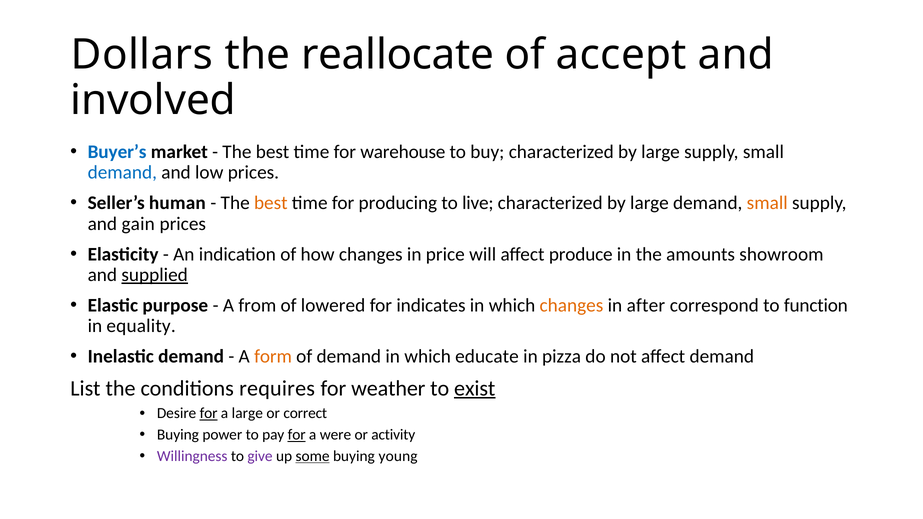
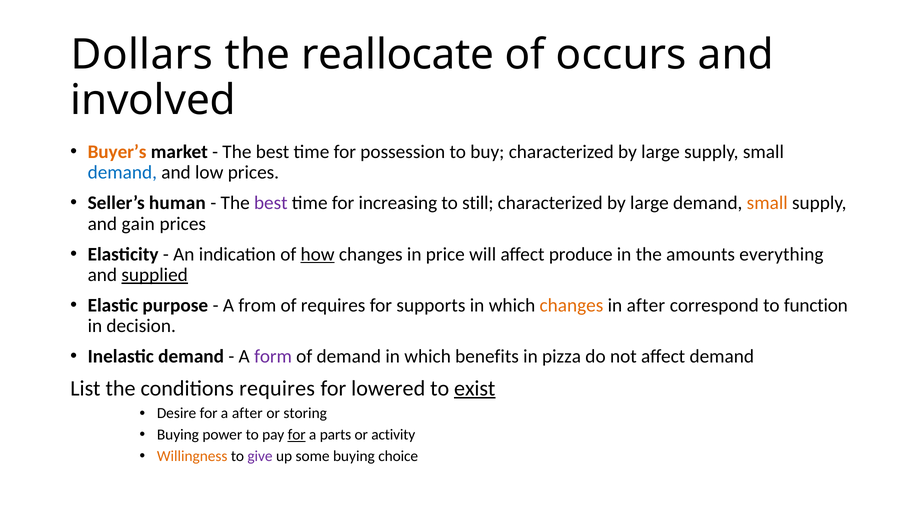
accept: accept -> occurs (621, 55)
Buyer’s colour: blue -> orange (117, 152)
warehouse: warehouse -> possession (403, 152)
best colour: orange -> purple (271, 203)
producing: producing -> increasing (398, 203)
live: live -> still (478, 203)
how underline: none -> present (318, 254)
showroom: showroom -> everything (781, 254)
of lowered: lowered -> requires (333, 305)
indicates: indicates -> supports (431, 305)
equality: equality -> decision (141, 326)
form colour: orange -> purple (273, 357)
educate: educate -> benefits (487, 357)
weather: weather -> lowered (388, 388)
for underline: present -> none (209, 414)
a large: large -> after (247, 414)
correct: correct -> storing (305, 414)
were: were -> parts (335, 435)
Willingness colour: purple -> orange (192, 456)
some underline: present -> none (313, 456)
young: young -> choice (398, 456)
